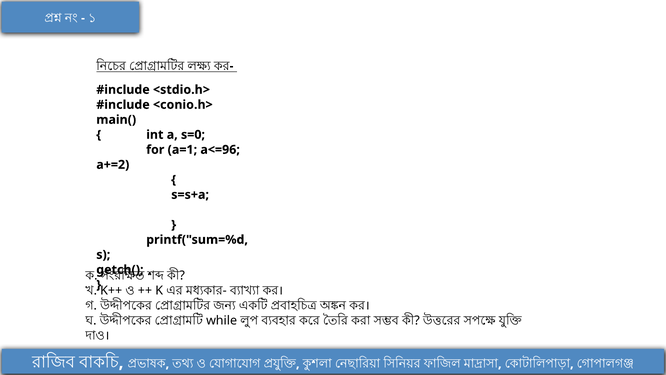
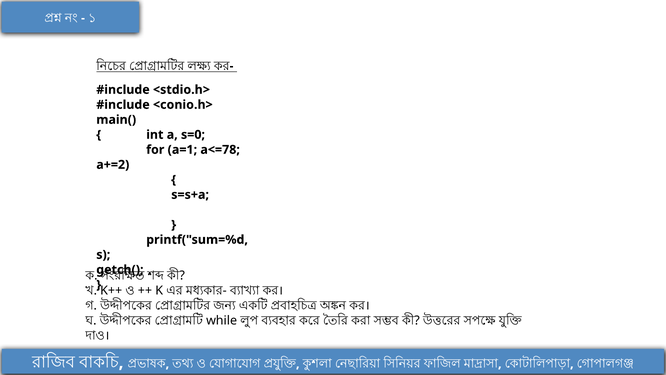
a<=96: a<=96 -> a<=78 (220, 150)
